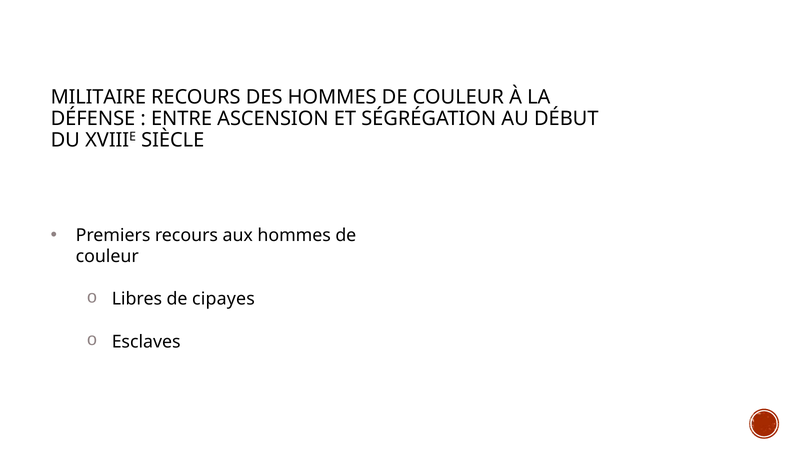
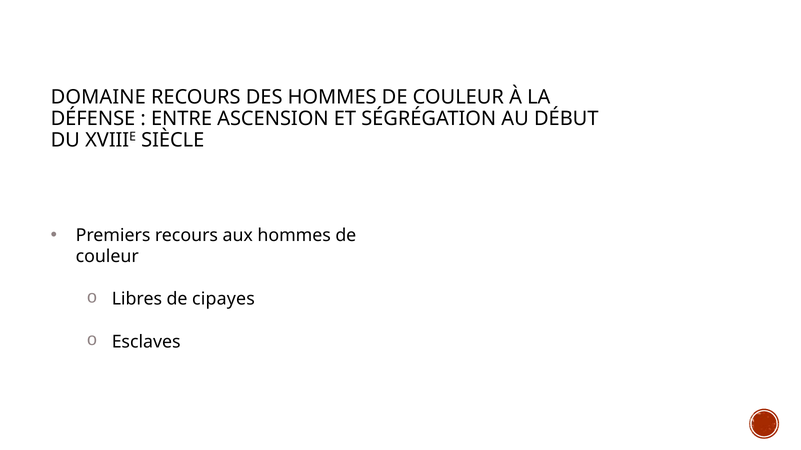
MILITAIRE: MILITAIRE -> DOMAINE (98, 97)
